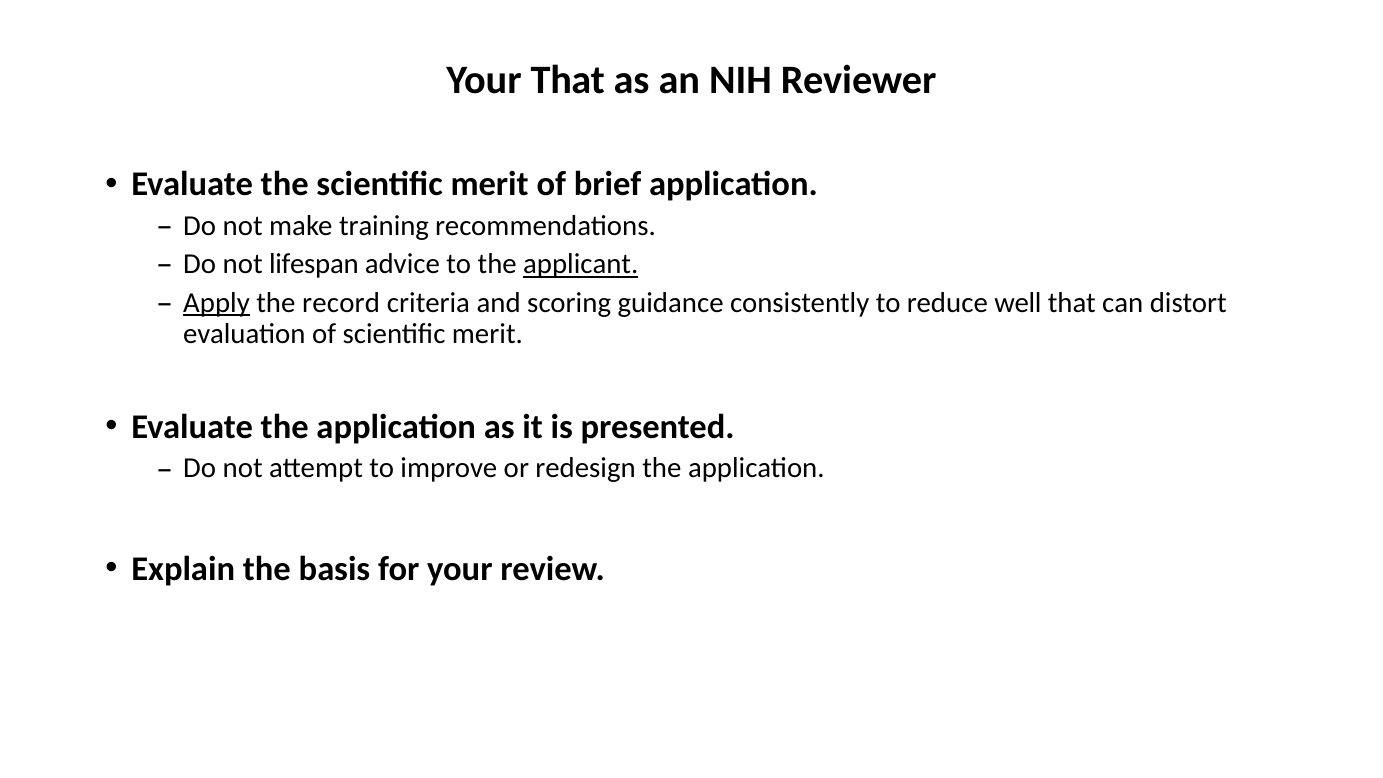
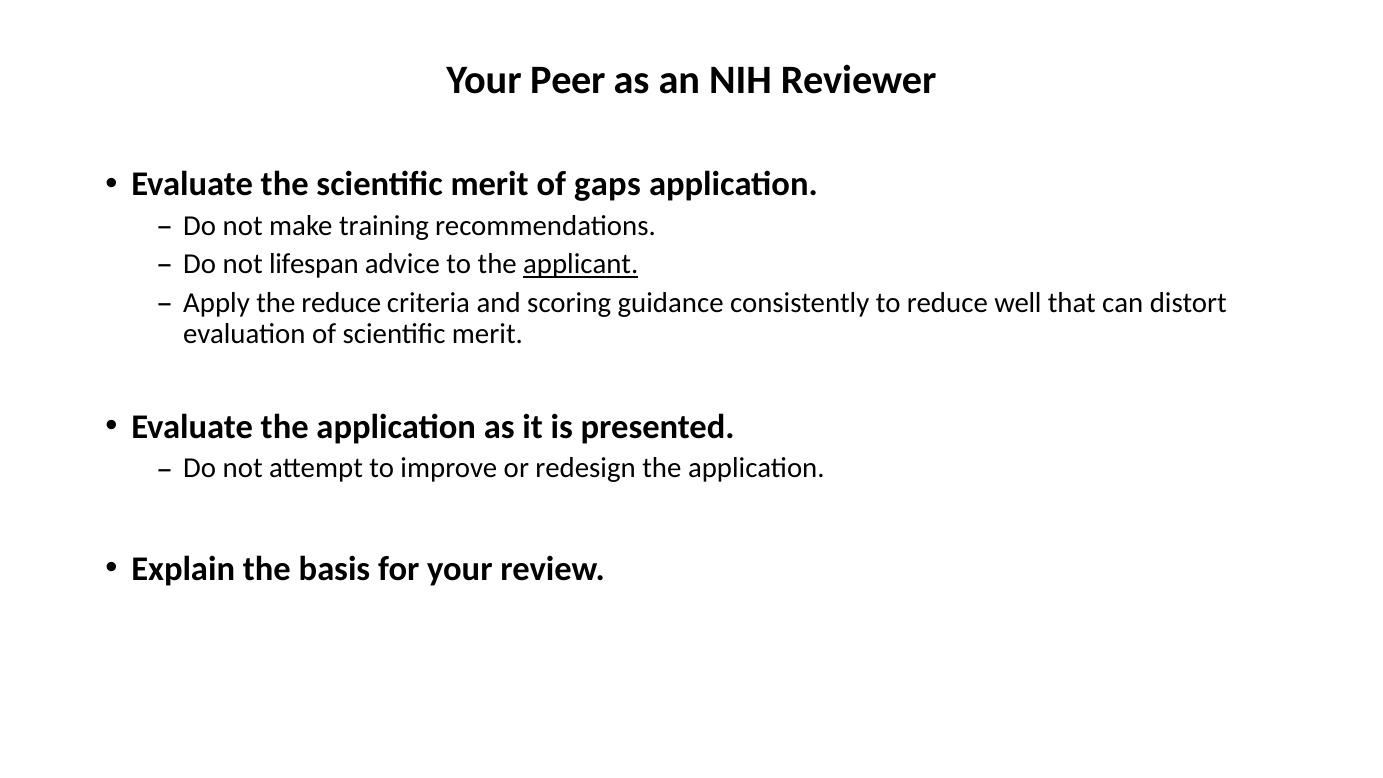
Your That: That -> Peer (568, 80)
brief: brief -> gaps (607, 184)
Apply underline: present -> none (217, 303)
the record: record -> reduce (341, 303)
